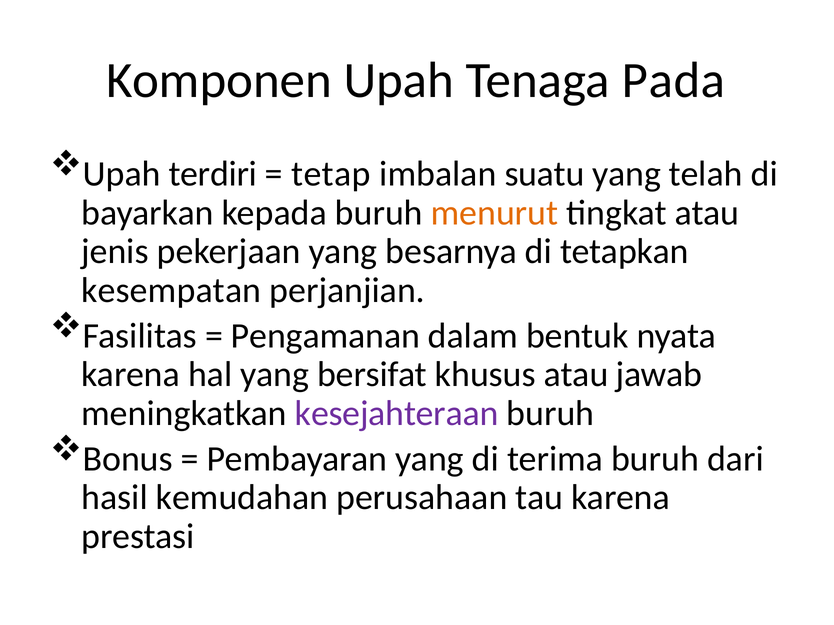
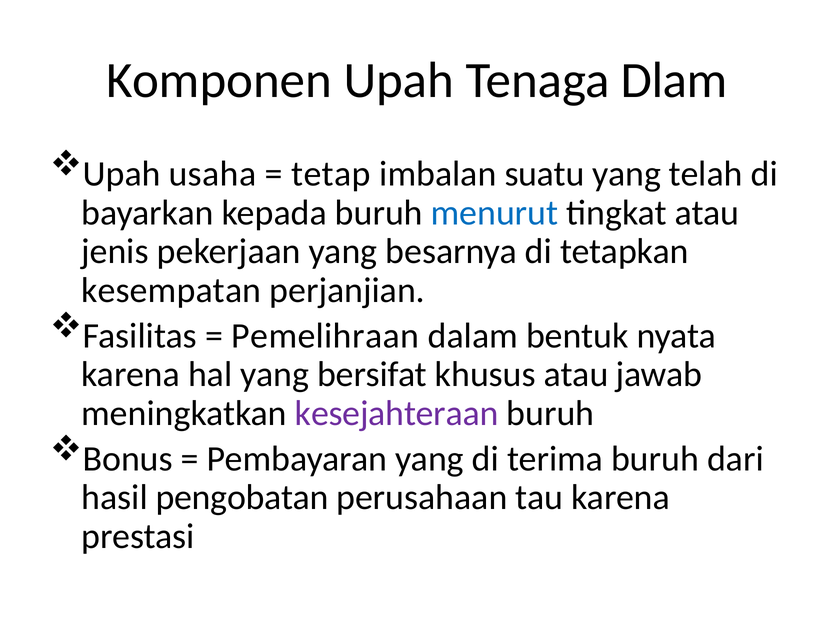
Pada: Pada -> Dlam (674, 81)
terdiri: terdiri -> usaha (213, 174)
menurut colour: orange -> blue (495, 213)
Pengamanan: Pengamanan -> Pemelihraan (325, 336)
kemudahan: kemudahan -> pengobatan (242, 498)
